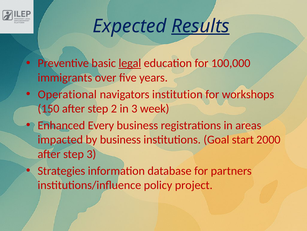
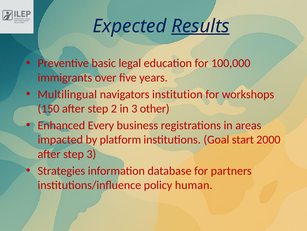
legal underline: present -> none (130, 63)
Operational: Operational -> Multilingual (67, 94)
week: week -> other (155, 108)
by business: business -> platform (120, 139)
project: project -> human (194, 185)
